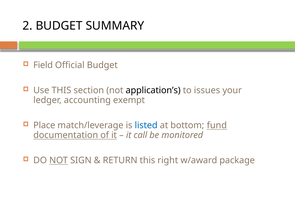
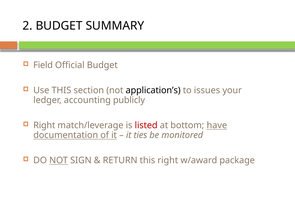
exempt: exempt -> publicly (129, 100)
Place: Place -> Right (44, 125)
listed colour: blue -> red (146, 125)
fund: fund -> have (217, 125)
call: call -> ties (140, 135)
